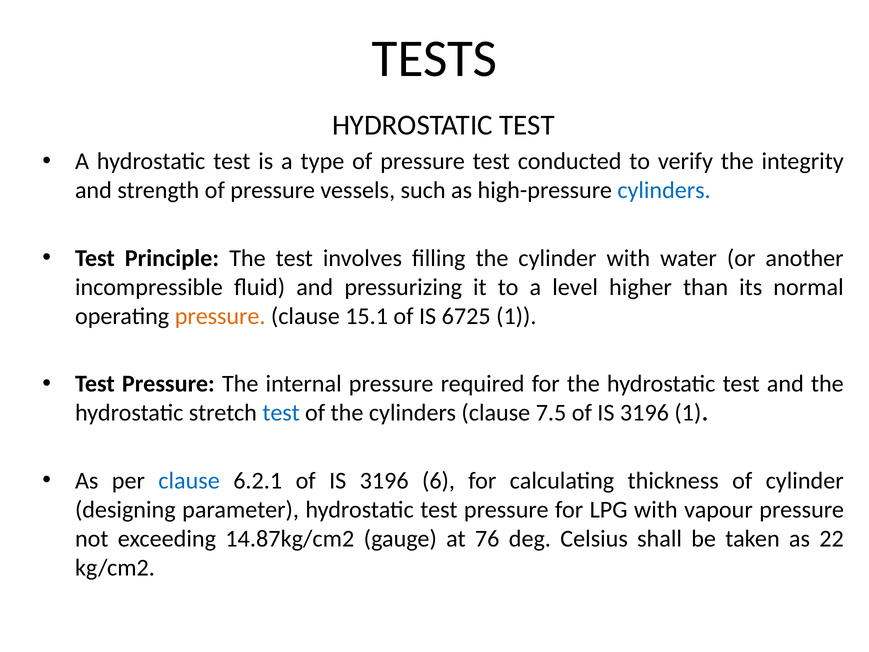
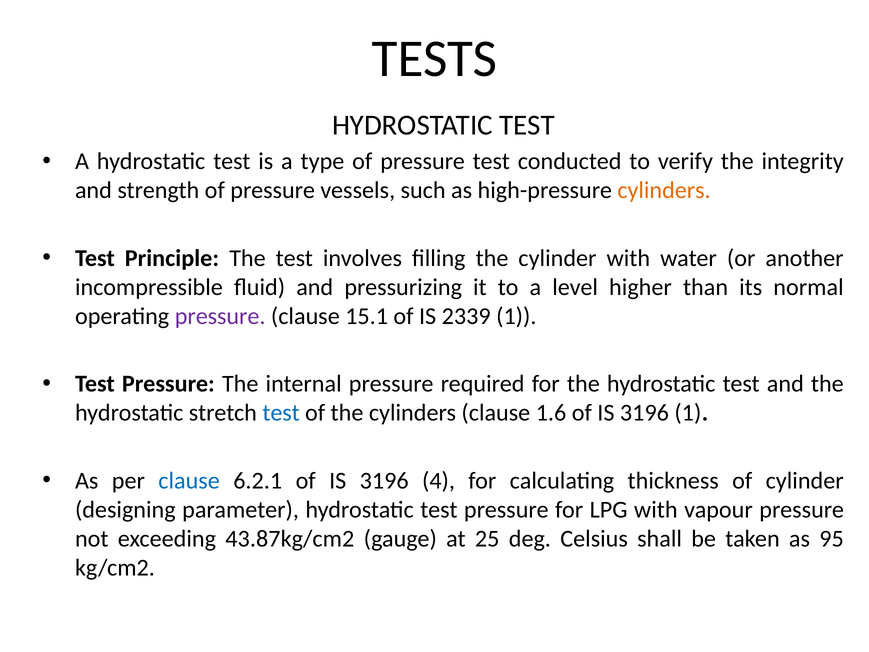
cylinders colour: blue -> orange (664, 190)
pressure colour: orange -> purple (220, 316)
6725: 6725 -> 2339 (466, 316)
7.5: 7.5 -> 1.6 (551, 413)
6: 6 -> 4 (439, 480)
14.87kg/cm2: 14.87kg/cm2 -> 43.87kg/cm2 (290, 538)
76: 76 -> 25 (487, 538)
22: 22 -> 95 (831, 538)
